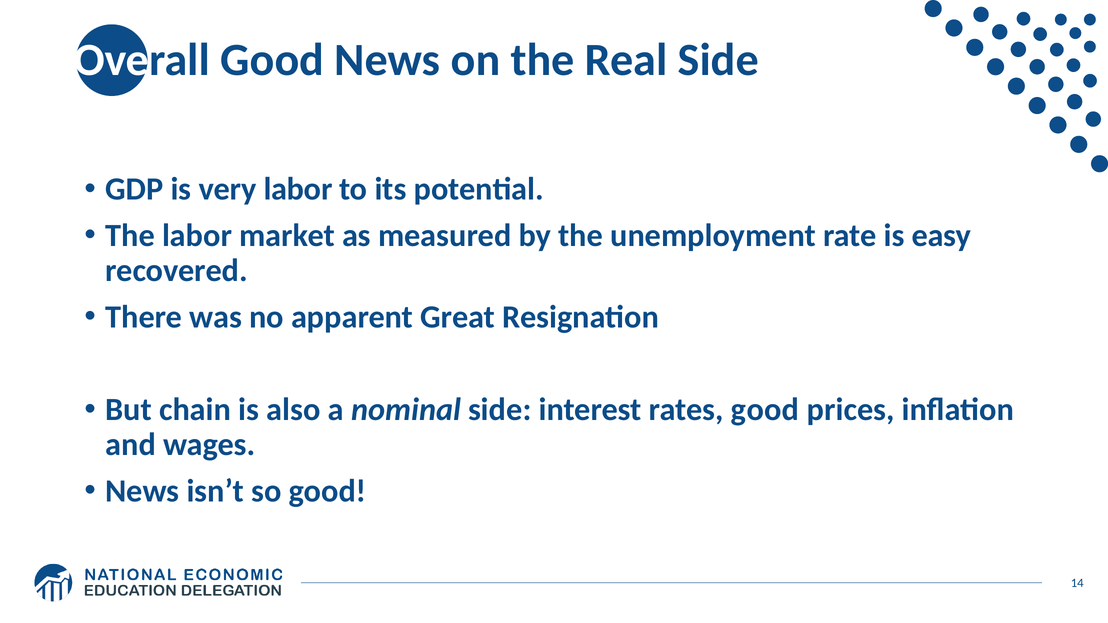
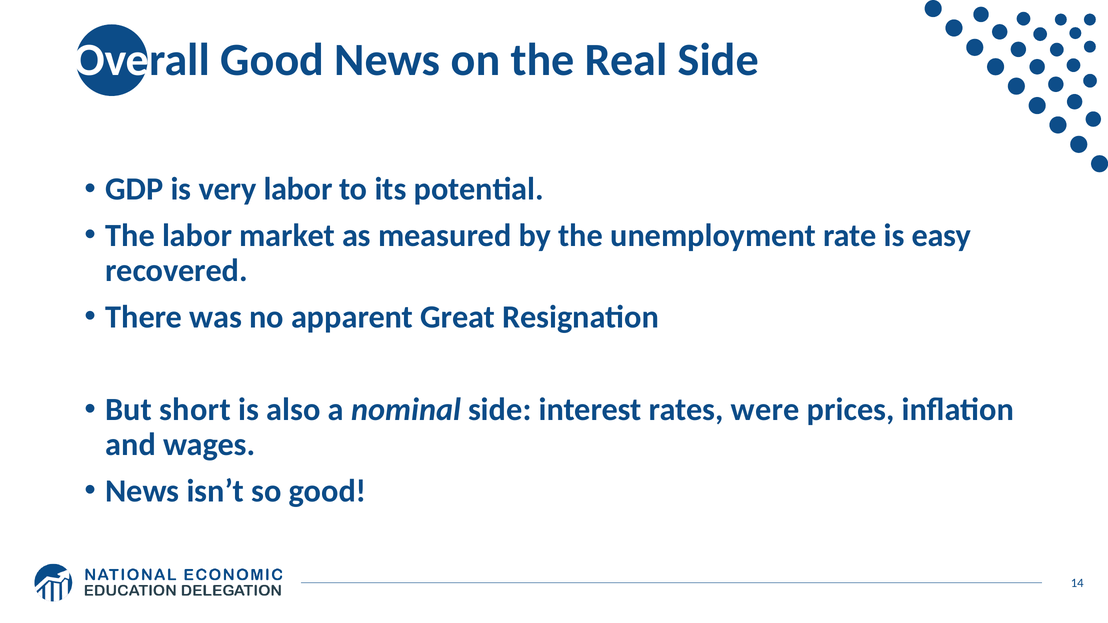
chain: chain -> short (195, 410)
rates good: good -> were (765, 410)
